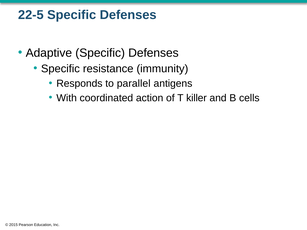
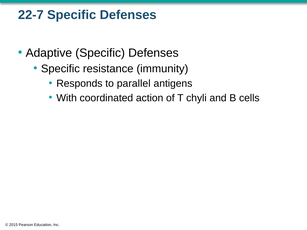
22-5: 22-5 -> 22-7 (31, 15)
killer: killer -> chyli (196, 98)
